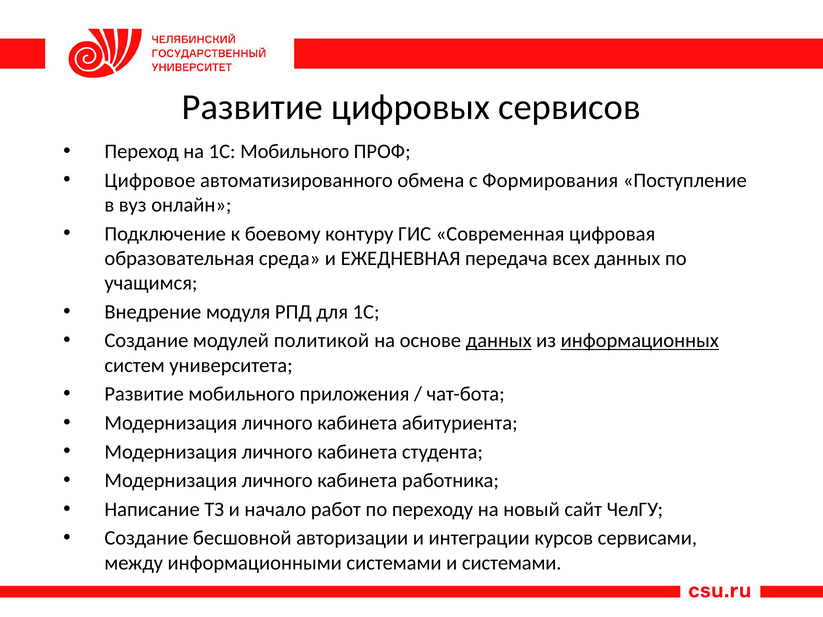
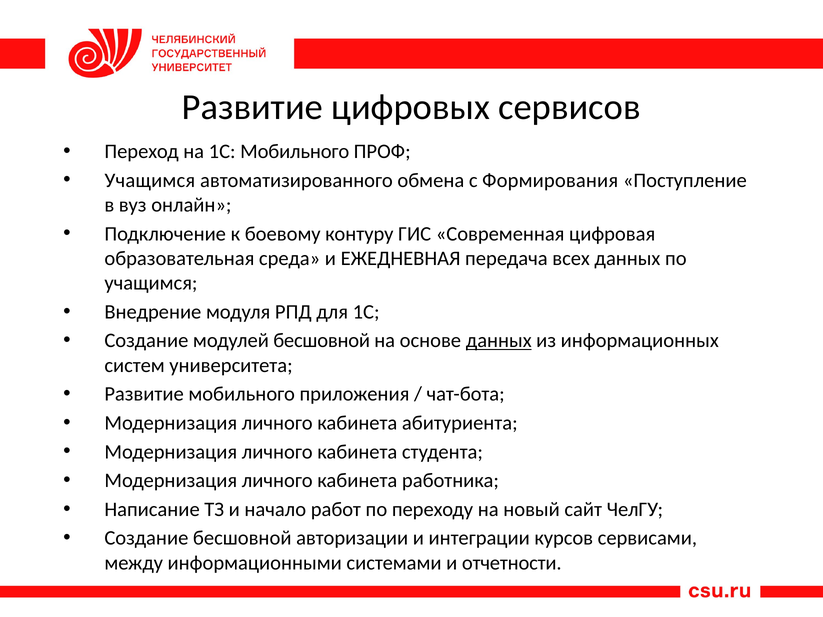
Цифровое: Цифровое -> Учащимся (150, 180)
модулей политикой: политикой -> бесшовной (322, 341)
информационных underline: present -> none (640, 341)
и системами: системами -> отчетности (512, 563)
